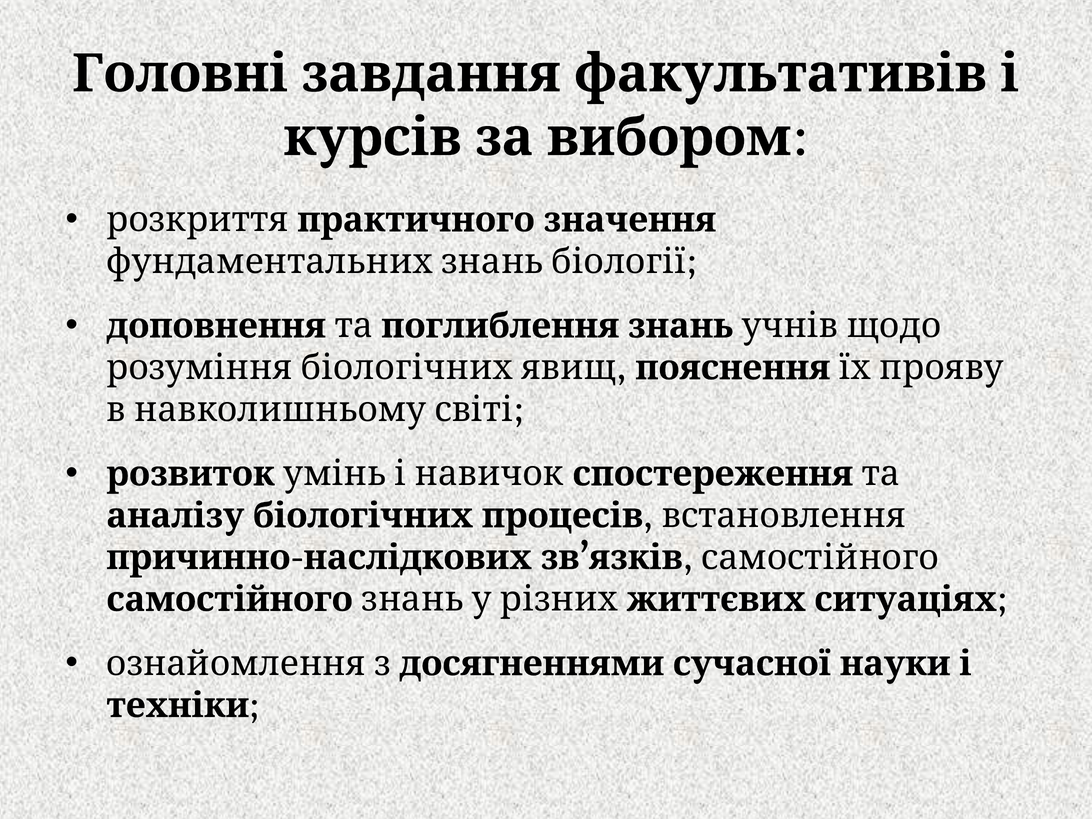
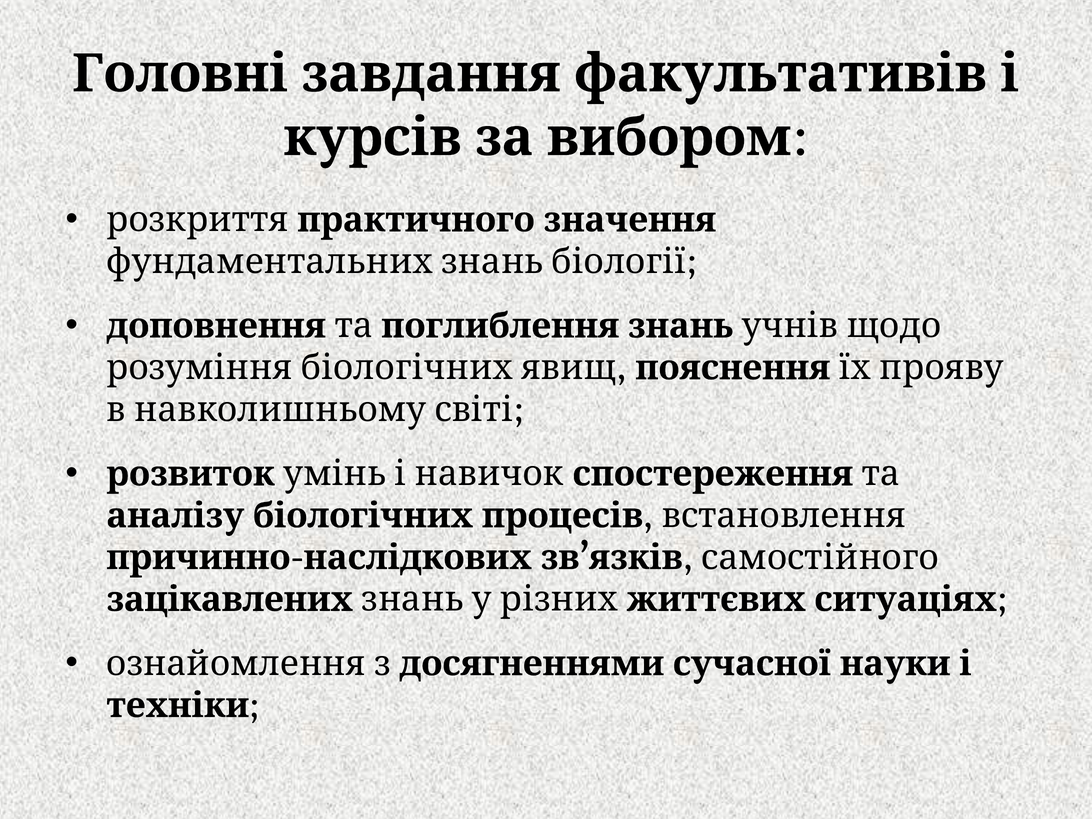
самостійного: самостійного -> зацікавлених (230, 599)
